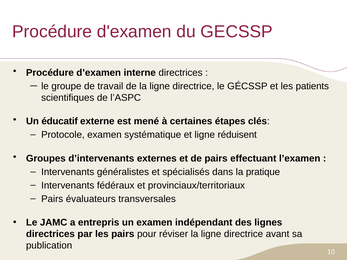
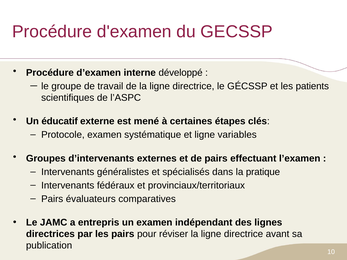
interne directrices: directrices -> développé (181, 73)
réduisent: réduisent -> variables (237, 135)
transversales: transversales -> comparatives (147, 199)
